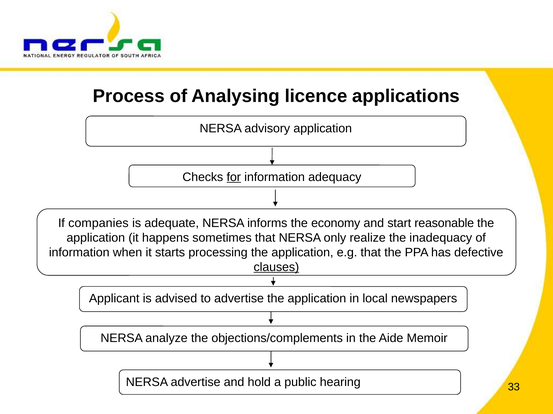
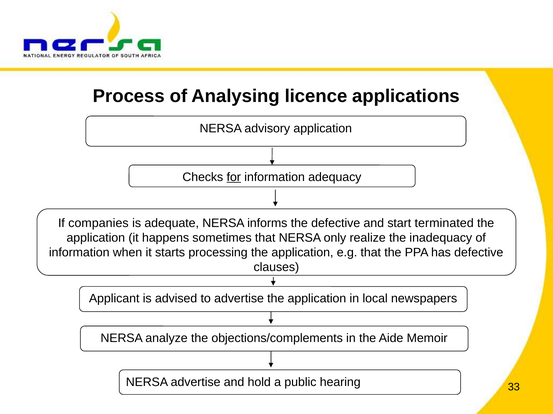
the economy: economy -> defective (336, 223)
reasonable: reasonable -> terminated (444, 223)
clauses underline: present -> none (276, 268)
